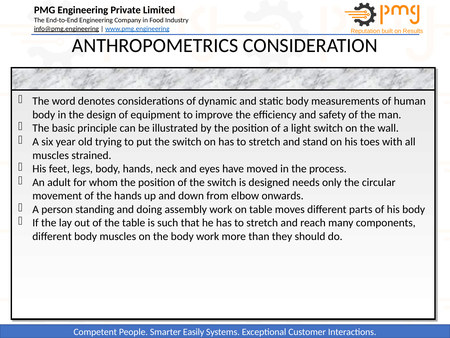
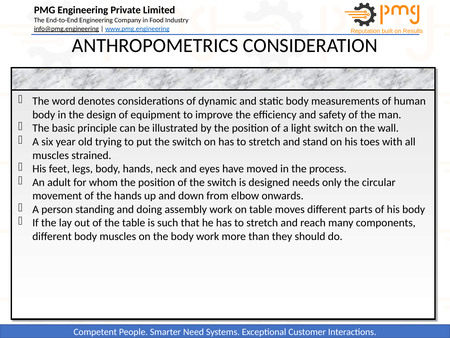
Easily: Easily -> Need (194, 332)
